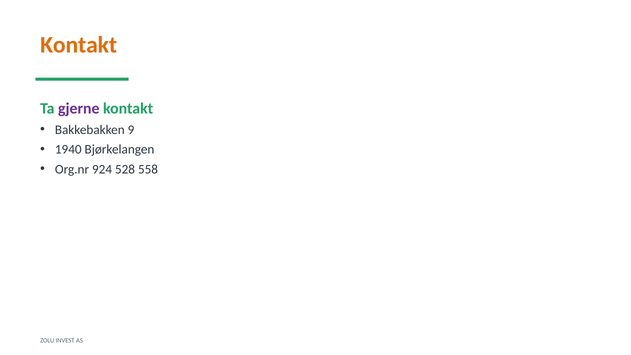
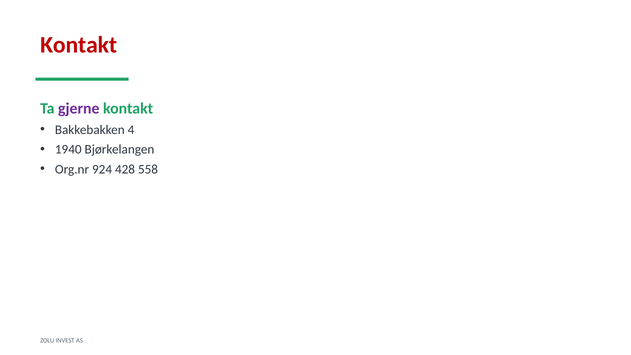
Kontakt colour: orange -> red (79, 45)
9: 9 -> 4 (131, 130)
528: 528 -> 428 (125, 169)
